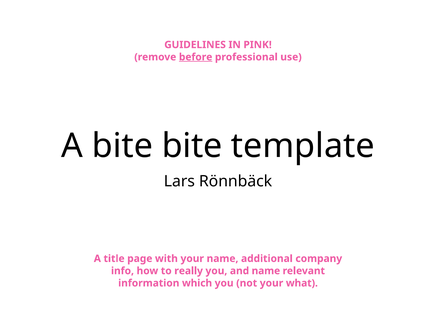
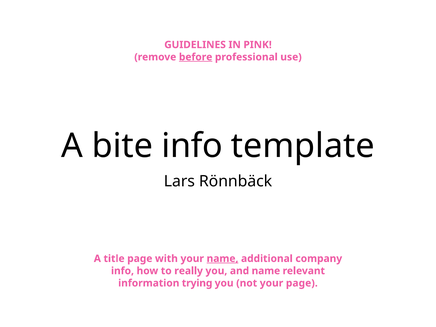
bite bite: bite -> info (192, 146)
name underline: none -> present (223, 259)
which: which -> trying (197, 283)
your what: what -> page (302, 283)
